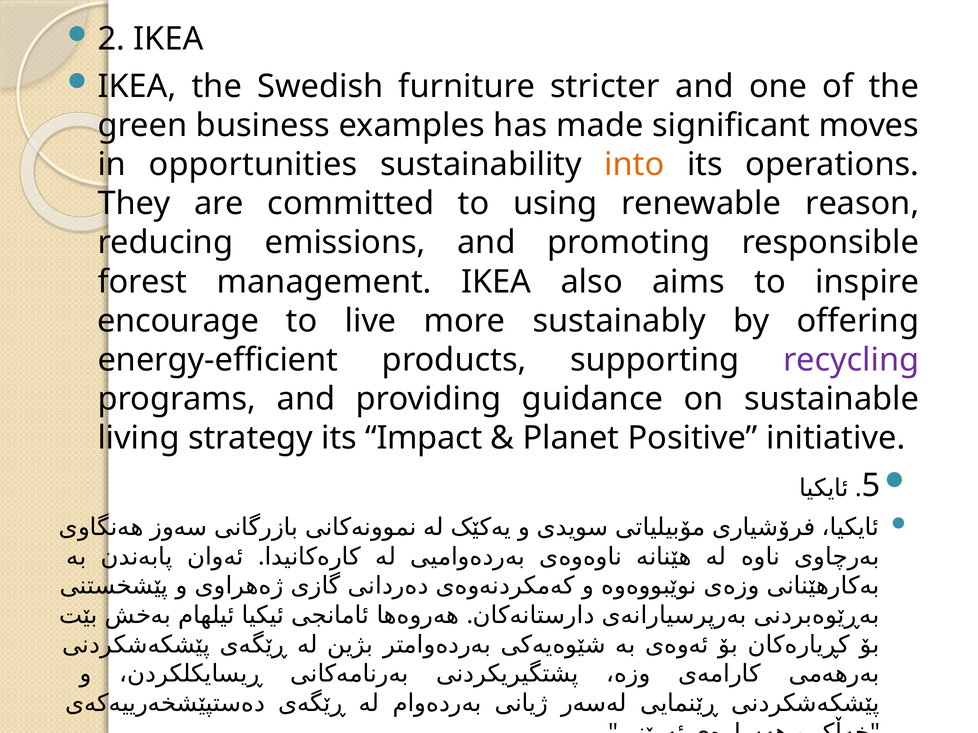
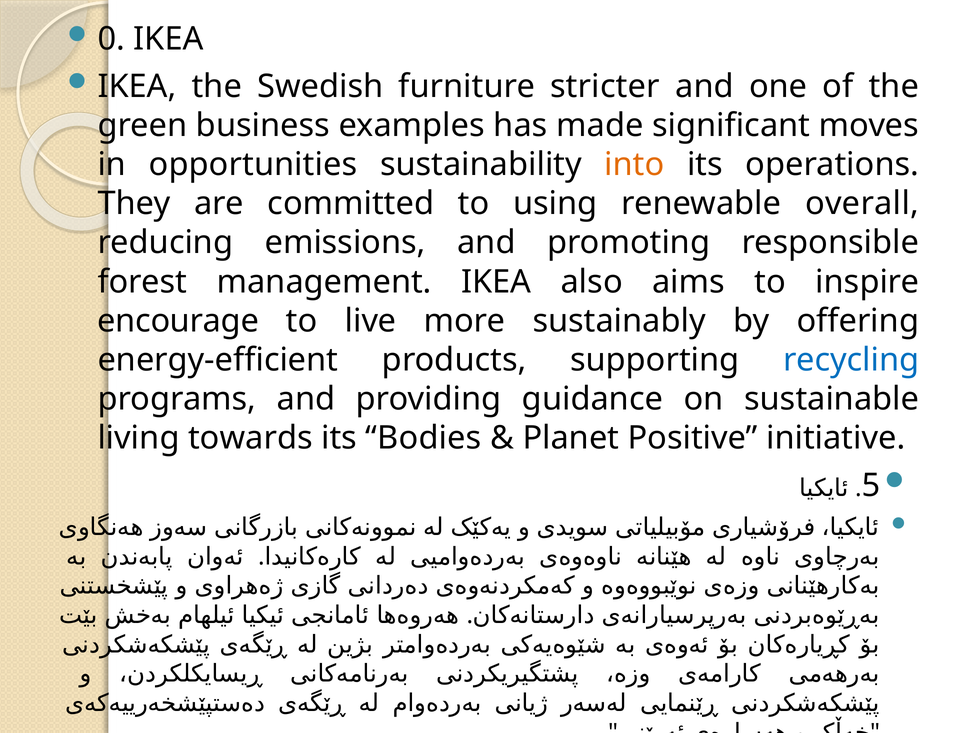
2: 2 -> 0 (111, 39)
reason: reason -> overall (862, 204)
recycling colour: purple -> blue (851, 360)
strategy: strategy -> towards (250, 439)
Impact: Impact -> Bodies (424, 439)
